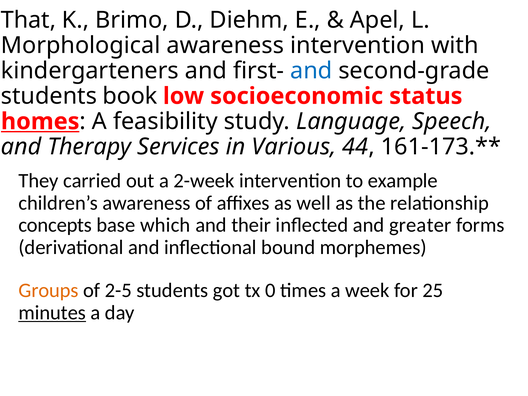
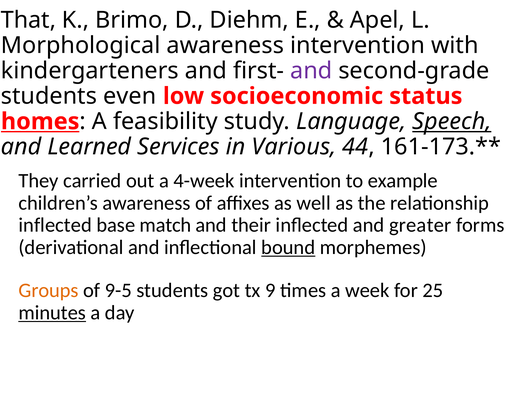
and colour: blue -> purple (311, 71)
book: book -> even (130, 96)
Speech underline: none -> present (452, 121)
Therapy: Therapy -> Learned (89, 147)
2-week: 2-week -> 4-week (204, 181)
concepts: concepts -> inflected (55, 225)
which: which -> match (165, 225)
bound underline: none -> present (288, 247)
2-5: 2-5 -> 9-5 (118, 291)
0: 0 -> 9 (270, 291)
